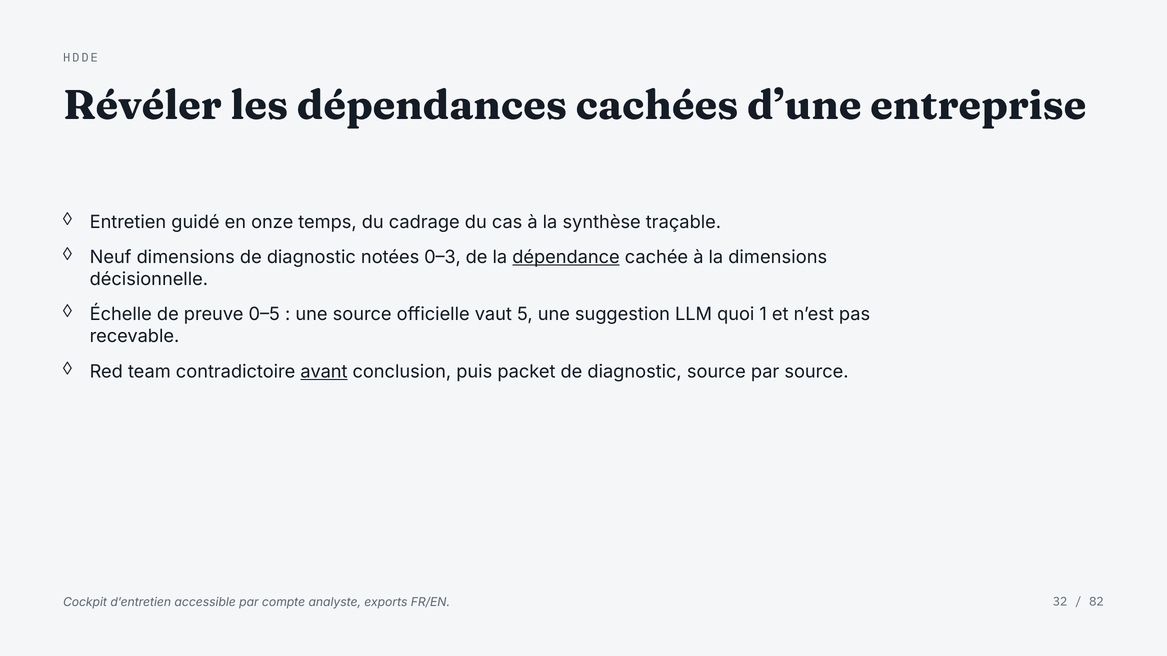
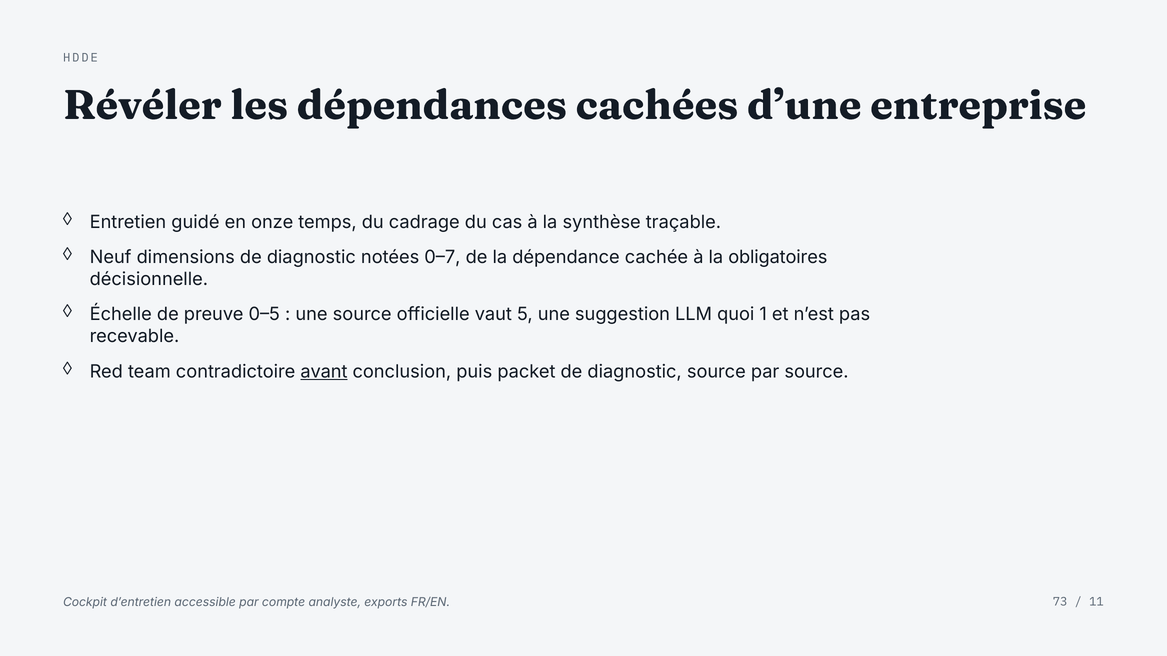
0–3: 0–3 -> 0–7 (442, 257)
dépendance underline: present -> none (566, 257)
la dimensions: dimensions -> obligatoires (778, 257)
32: 32 -> 73 (1060, 602)
82: 82 -> 11 (1096, 602)
